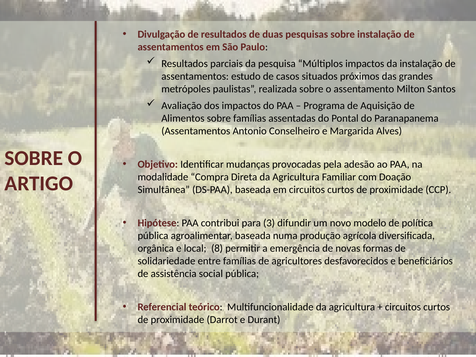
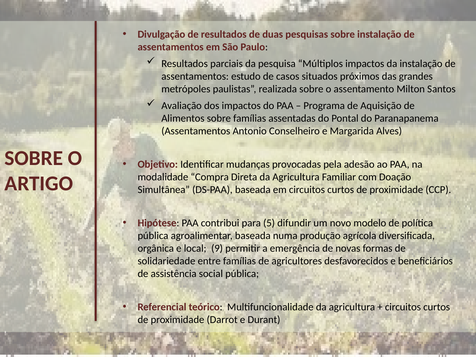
3: 3 -> 5 (269, 223)
8: 8 -> 9 (217, 248)
